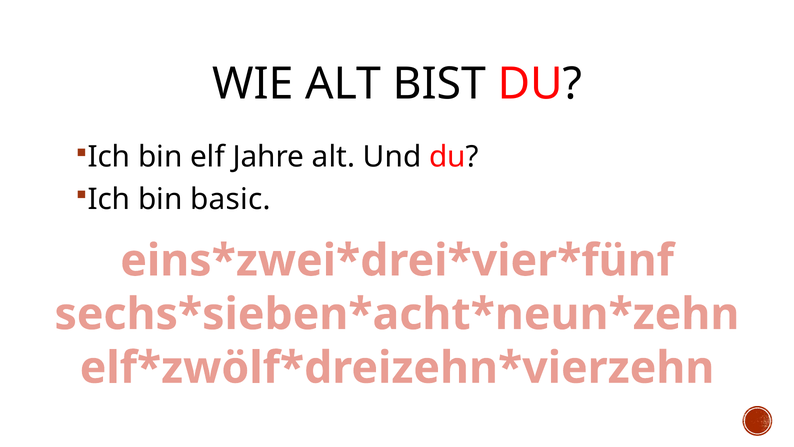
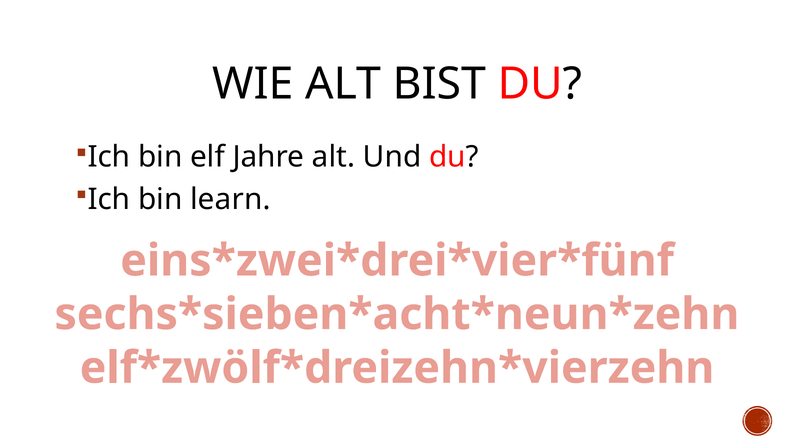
basic: basic -> learn (230, 199)
